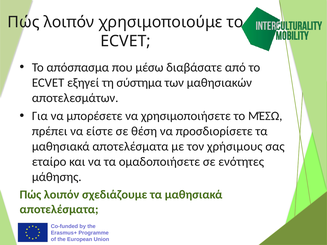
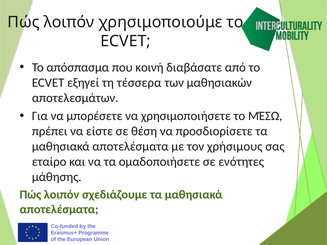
που μέσω: μέσω -> κοινή (149, 67)
σύστημα: σύστημα -> τέσσερα (139, 83)
